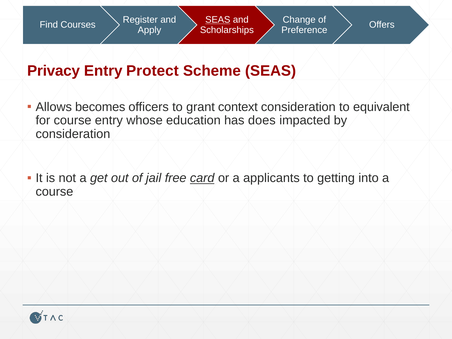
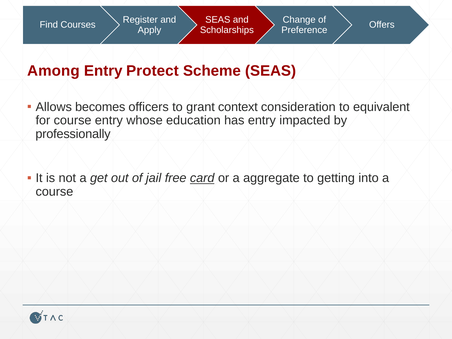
SEAS underline: present -> none (218, 20)
Privacy: Privacy -> Among (53, 71)
has does: does -> entry (262, 120)
consideration: consideration -> professionally (73, 134)
applicants: applicants -> aggregate (271, 178)
